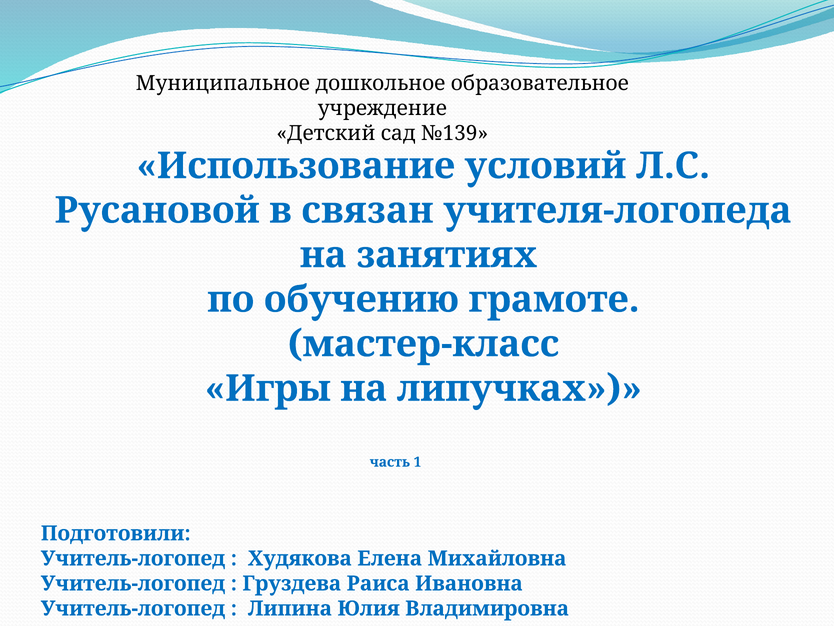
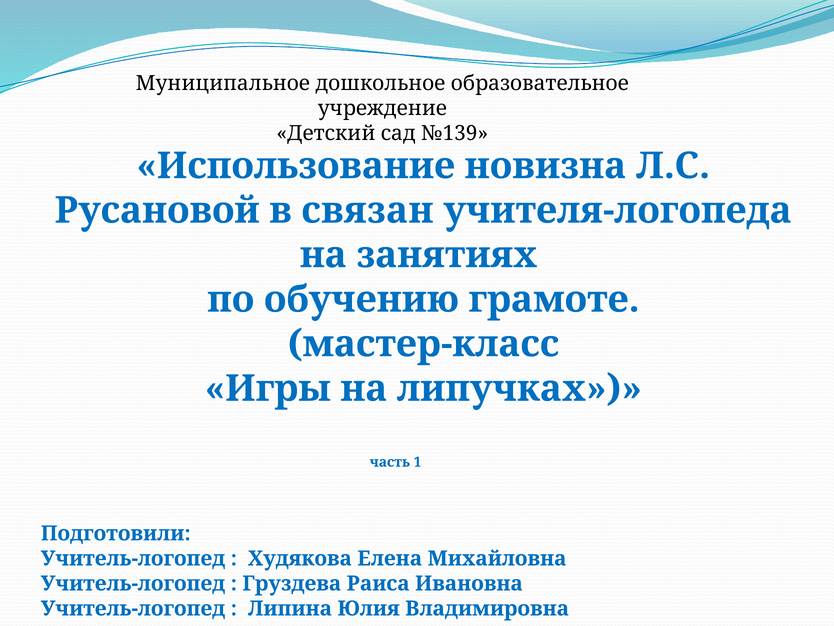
условий: условий -> новизна (545, 166)
